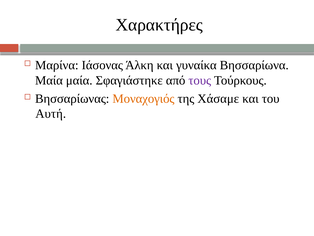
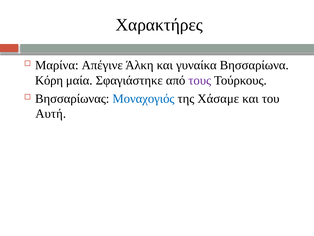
Ιάσονας: Ιάσονας -> Απέγινε (102, 65)
Μαία: Μαία -> Κόρη (49, 80)
Μοναχογιός colour: orange -> blue (143, 98)
